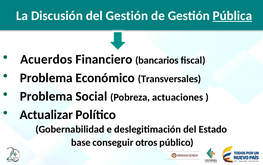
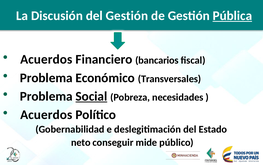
Social underline: none -> present (91, 96)
actuaciones: actuaciones -> necesidades (178, 97)
Actualizar: Actualizar -> Acuerdos (46, 114)
base: base -> neto (81, 142)
otros: otros -> mide (146, 142)
